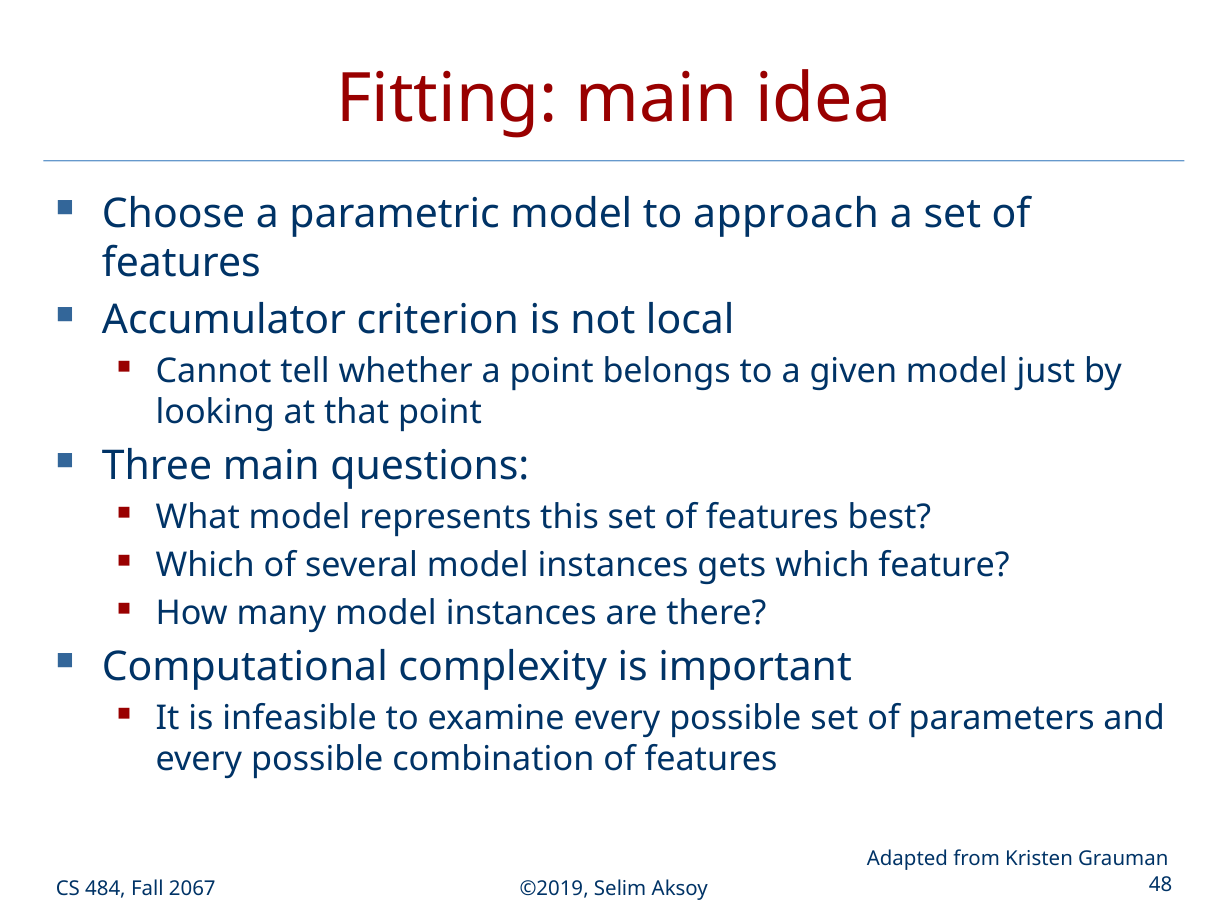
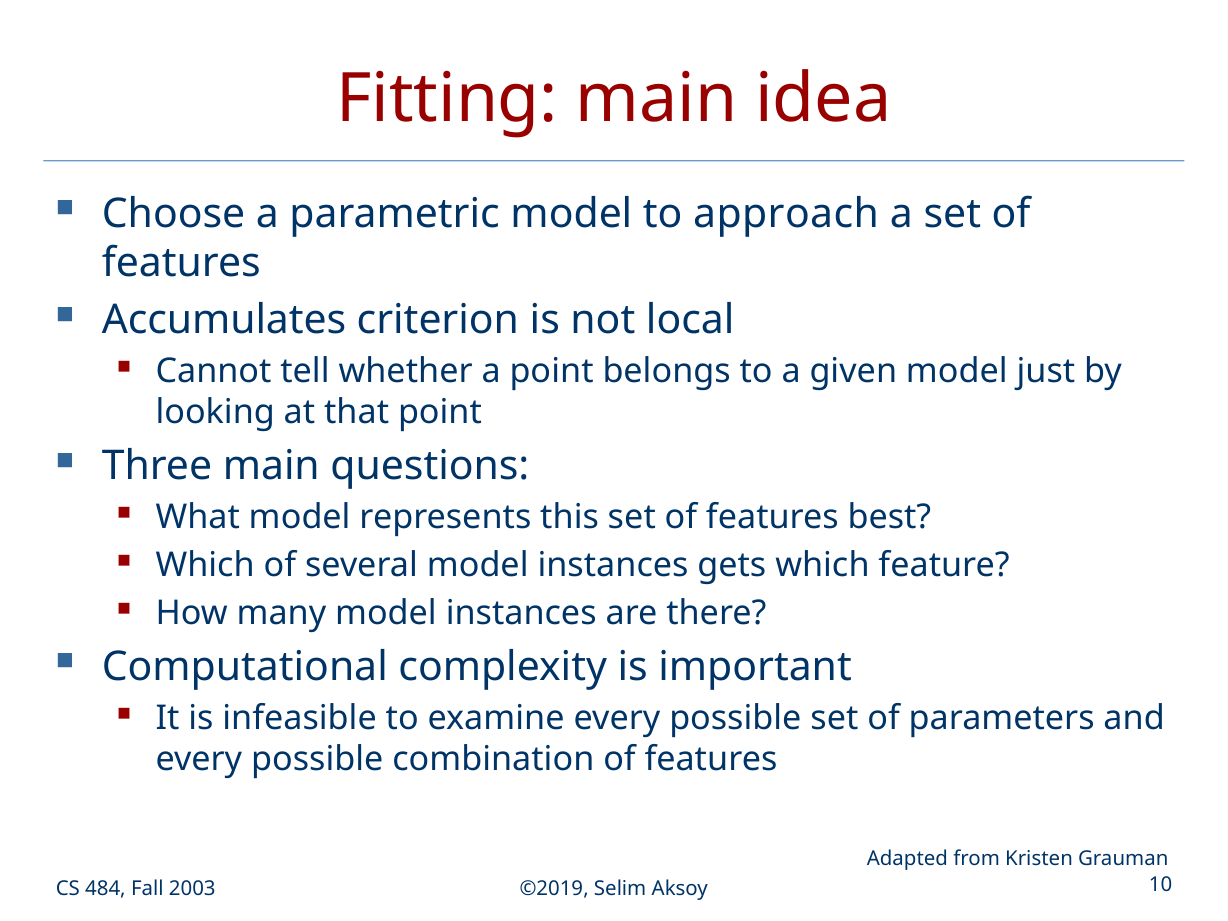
Accumulator: Accumulator -> Accumulates (224, 320)
2067: 2067 -> 2003 (192, 888)
48: 48 -> 10 (1161, 885)
